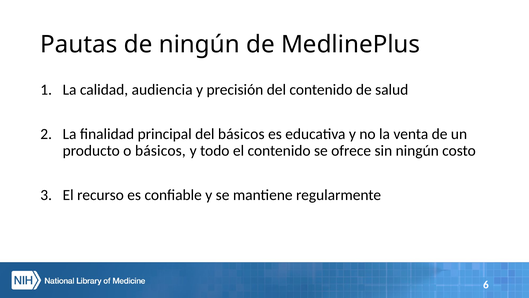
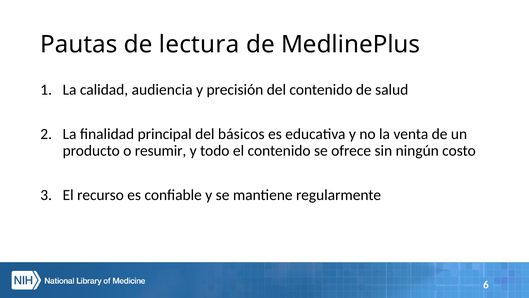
de ningún: ningún -> lectura (199, 44)
o básicos: básicos -> resumir (161, 150)
